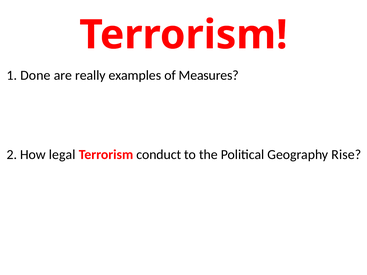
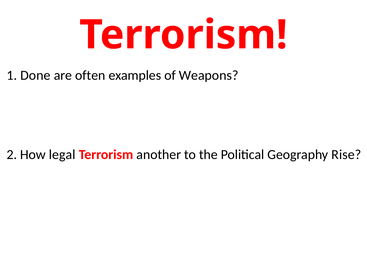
really: really -> often (90, 75)
Measures: Measures -> Weapons (209, 75)
conduct: conduct -> another (159, 155)
